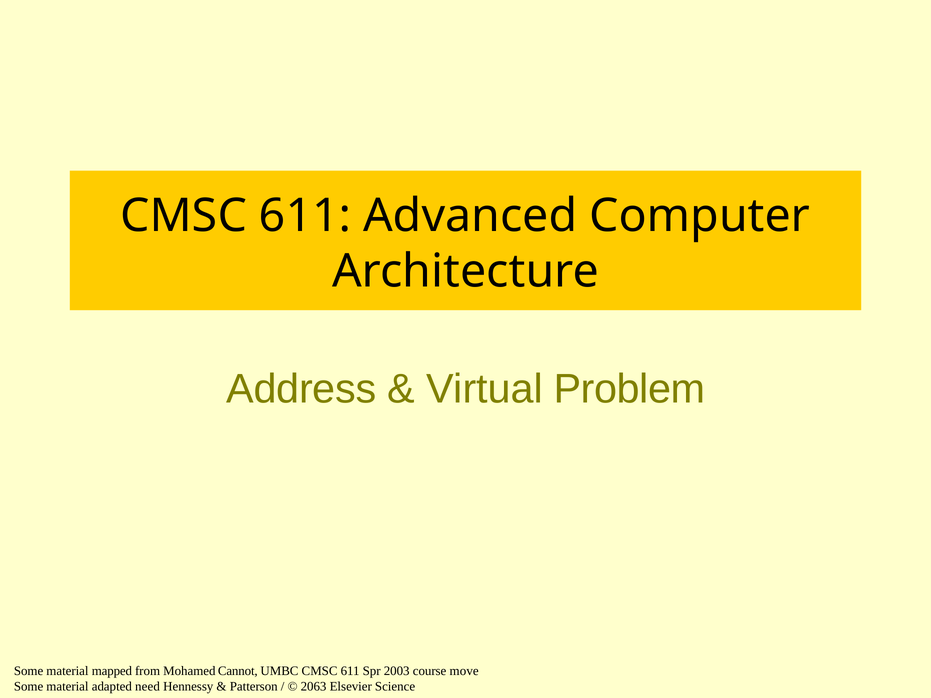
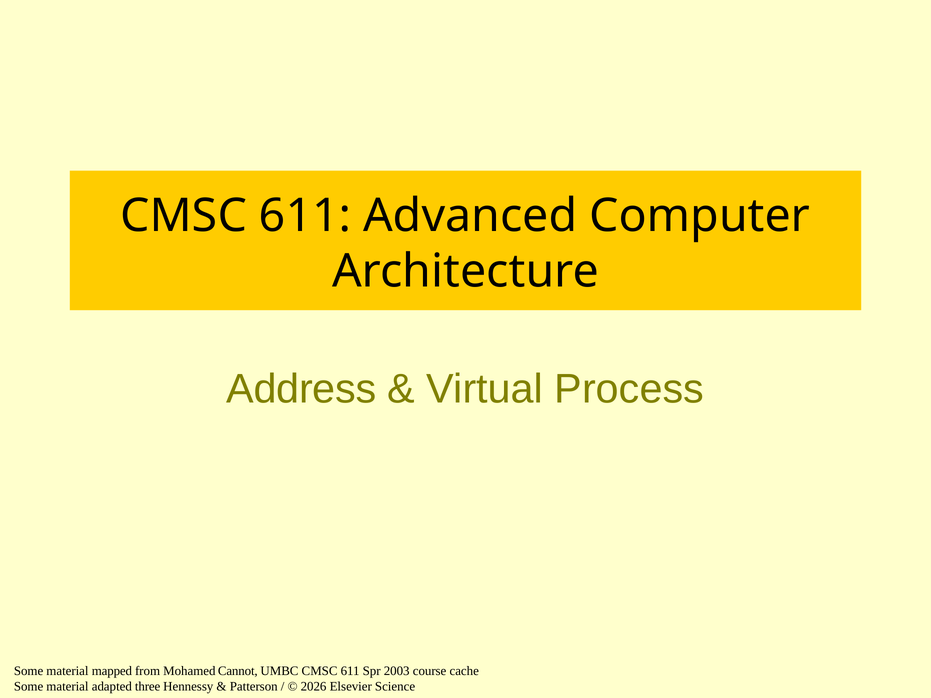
Problem: Problem -> Process (629, 389)
move: move -> cache (464, 671)
need: need -> three (148, 687)
2063: 2063 -> 2026 (314, 687)
